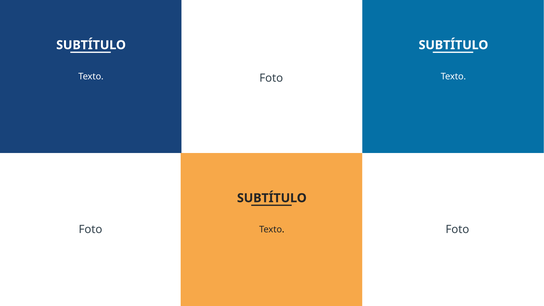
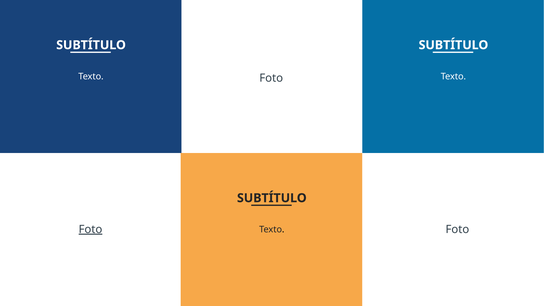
Foto underline: none -> present (90, 229)
